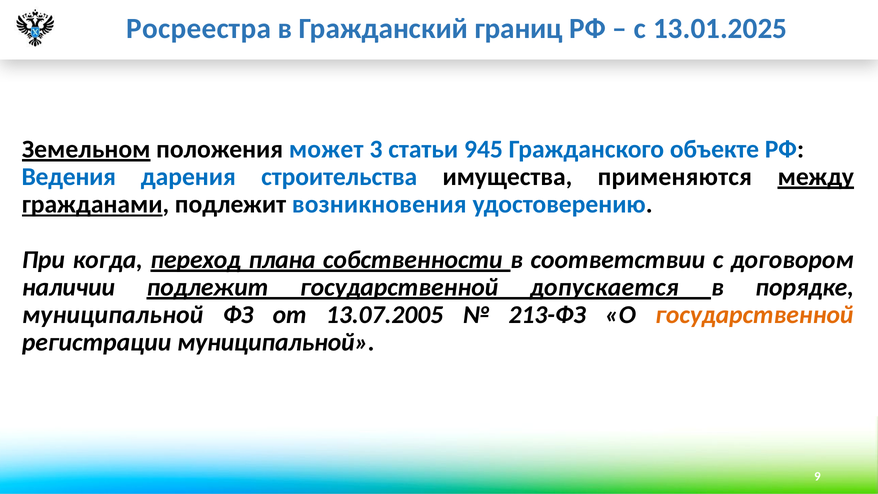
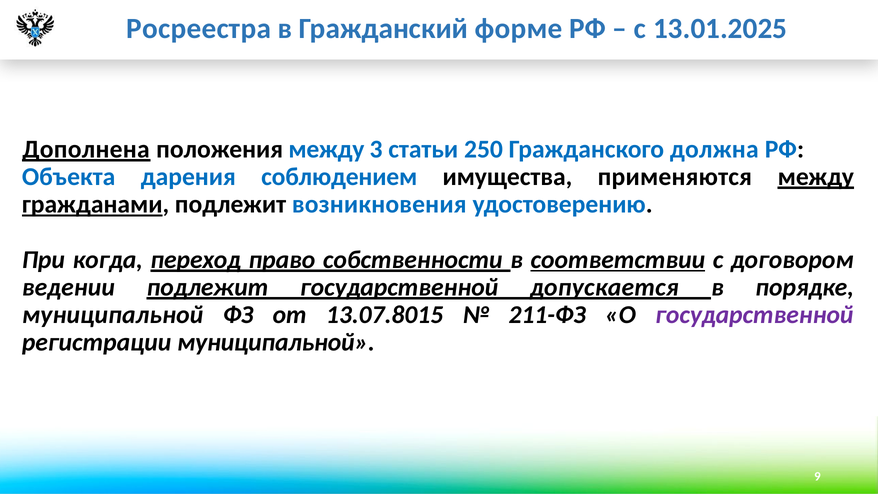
границ: границ -> форме (519, 29)
Земельном: Земельном -> Дополнена (86, 149)
положения может: может -> между (326, 149)
945: 945 -> 250 (483, 149)
объекте: объекте -> должна (714, 149)
Ведения: Ведения -> Объекта (69, 177)
строительства: строительства -> соблюдением (339, 177)
плана: плана -> право (282, 260)
соответствии underline: none -> present (618, 260)
наличии: наличии -> ведении (68, 287)
13.07.2005: 13.07.2005 -> 13.07.8015 (385, 315)
213-ФЗ: 213-ФЗ -> 211-ФЗ (547, 315)
государственной colour: orange -> purple (754, 315)
